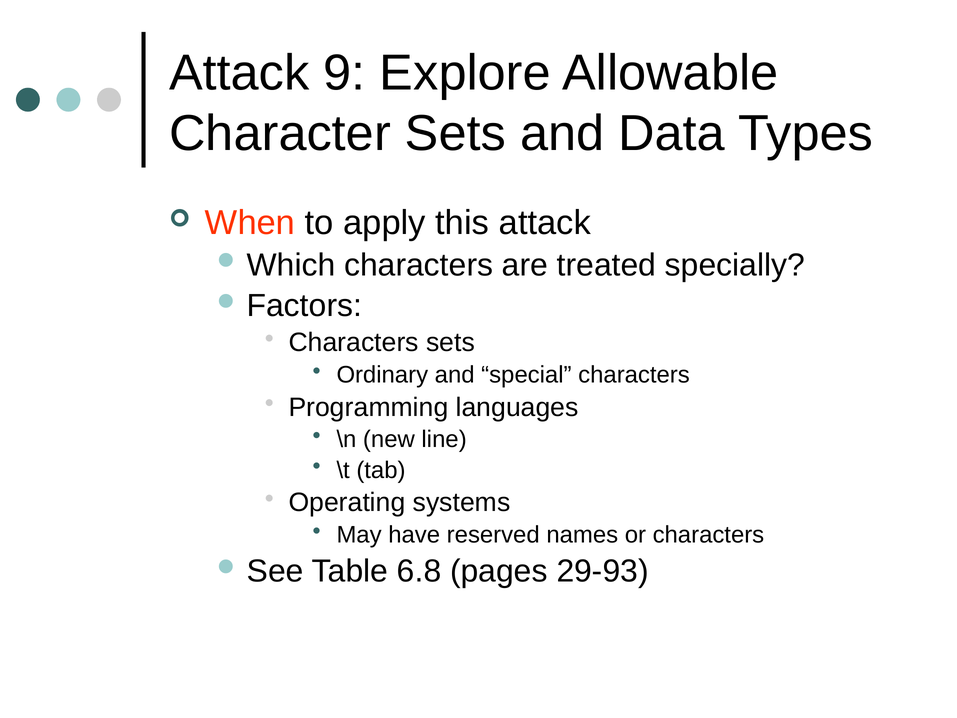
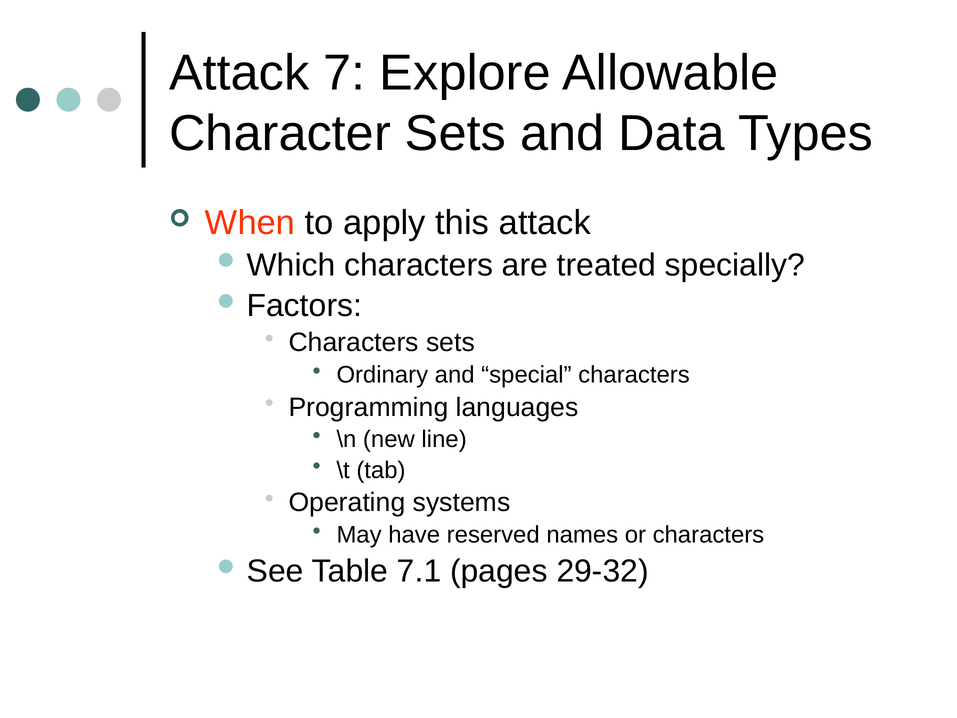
9: 9 -> 7 (344, 73)
6.8: 6.8 -> 7.1 (419, 571)
29-93: 29-93 -> 29-32 (603, 571)
